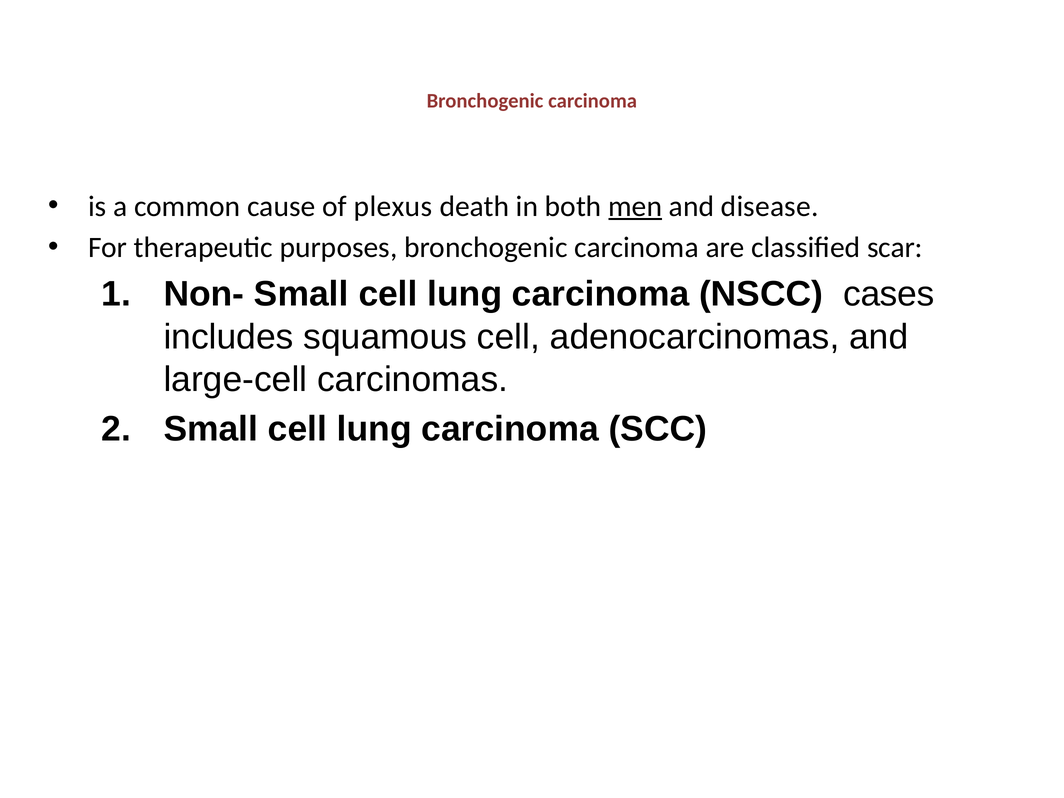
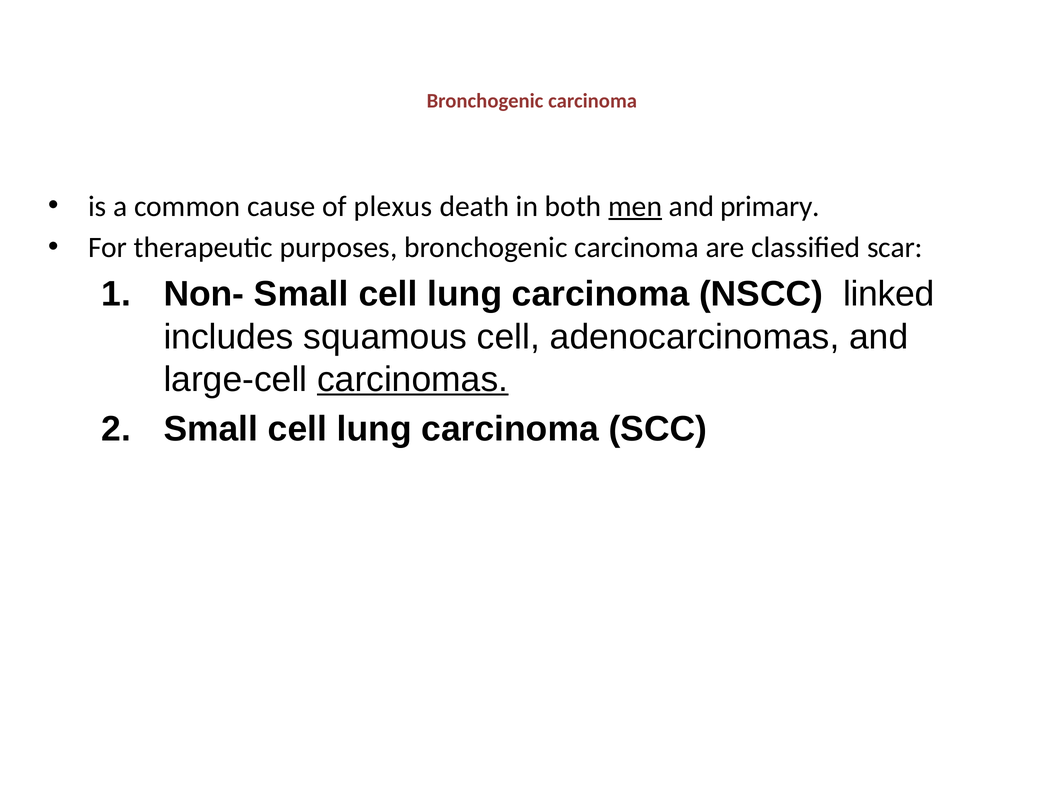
disease: disease -> primary (770, 206)
cases: cases -> linked (889, 294)
carcinomas underline: none -> present (413, 379)
